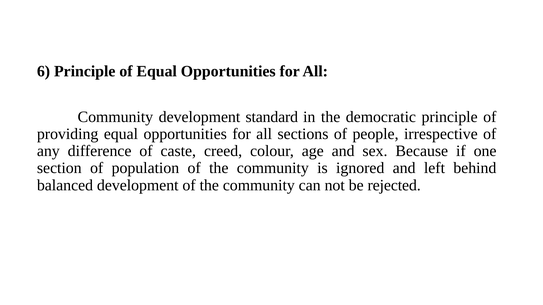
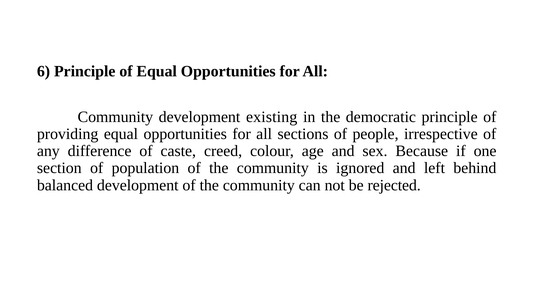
standard: standard -> existing (272, 117)
